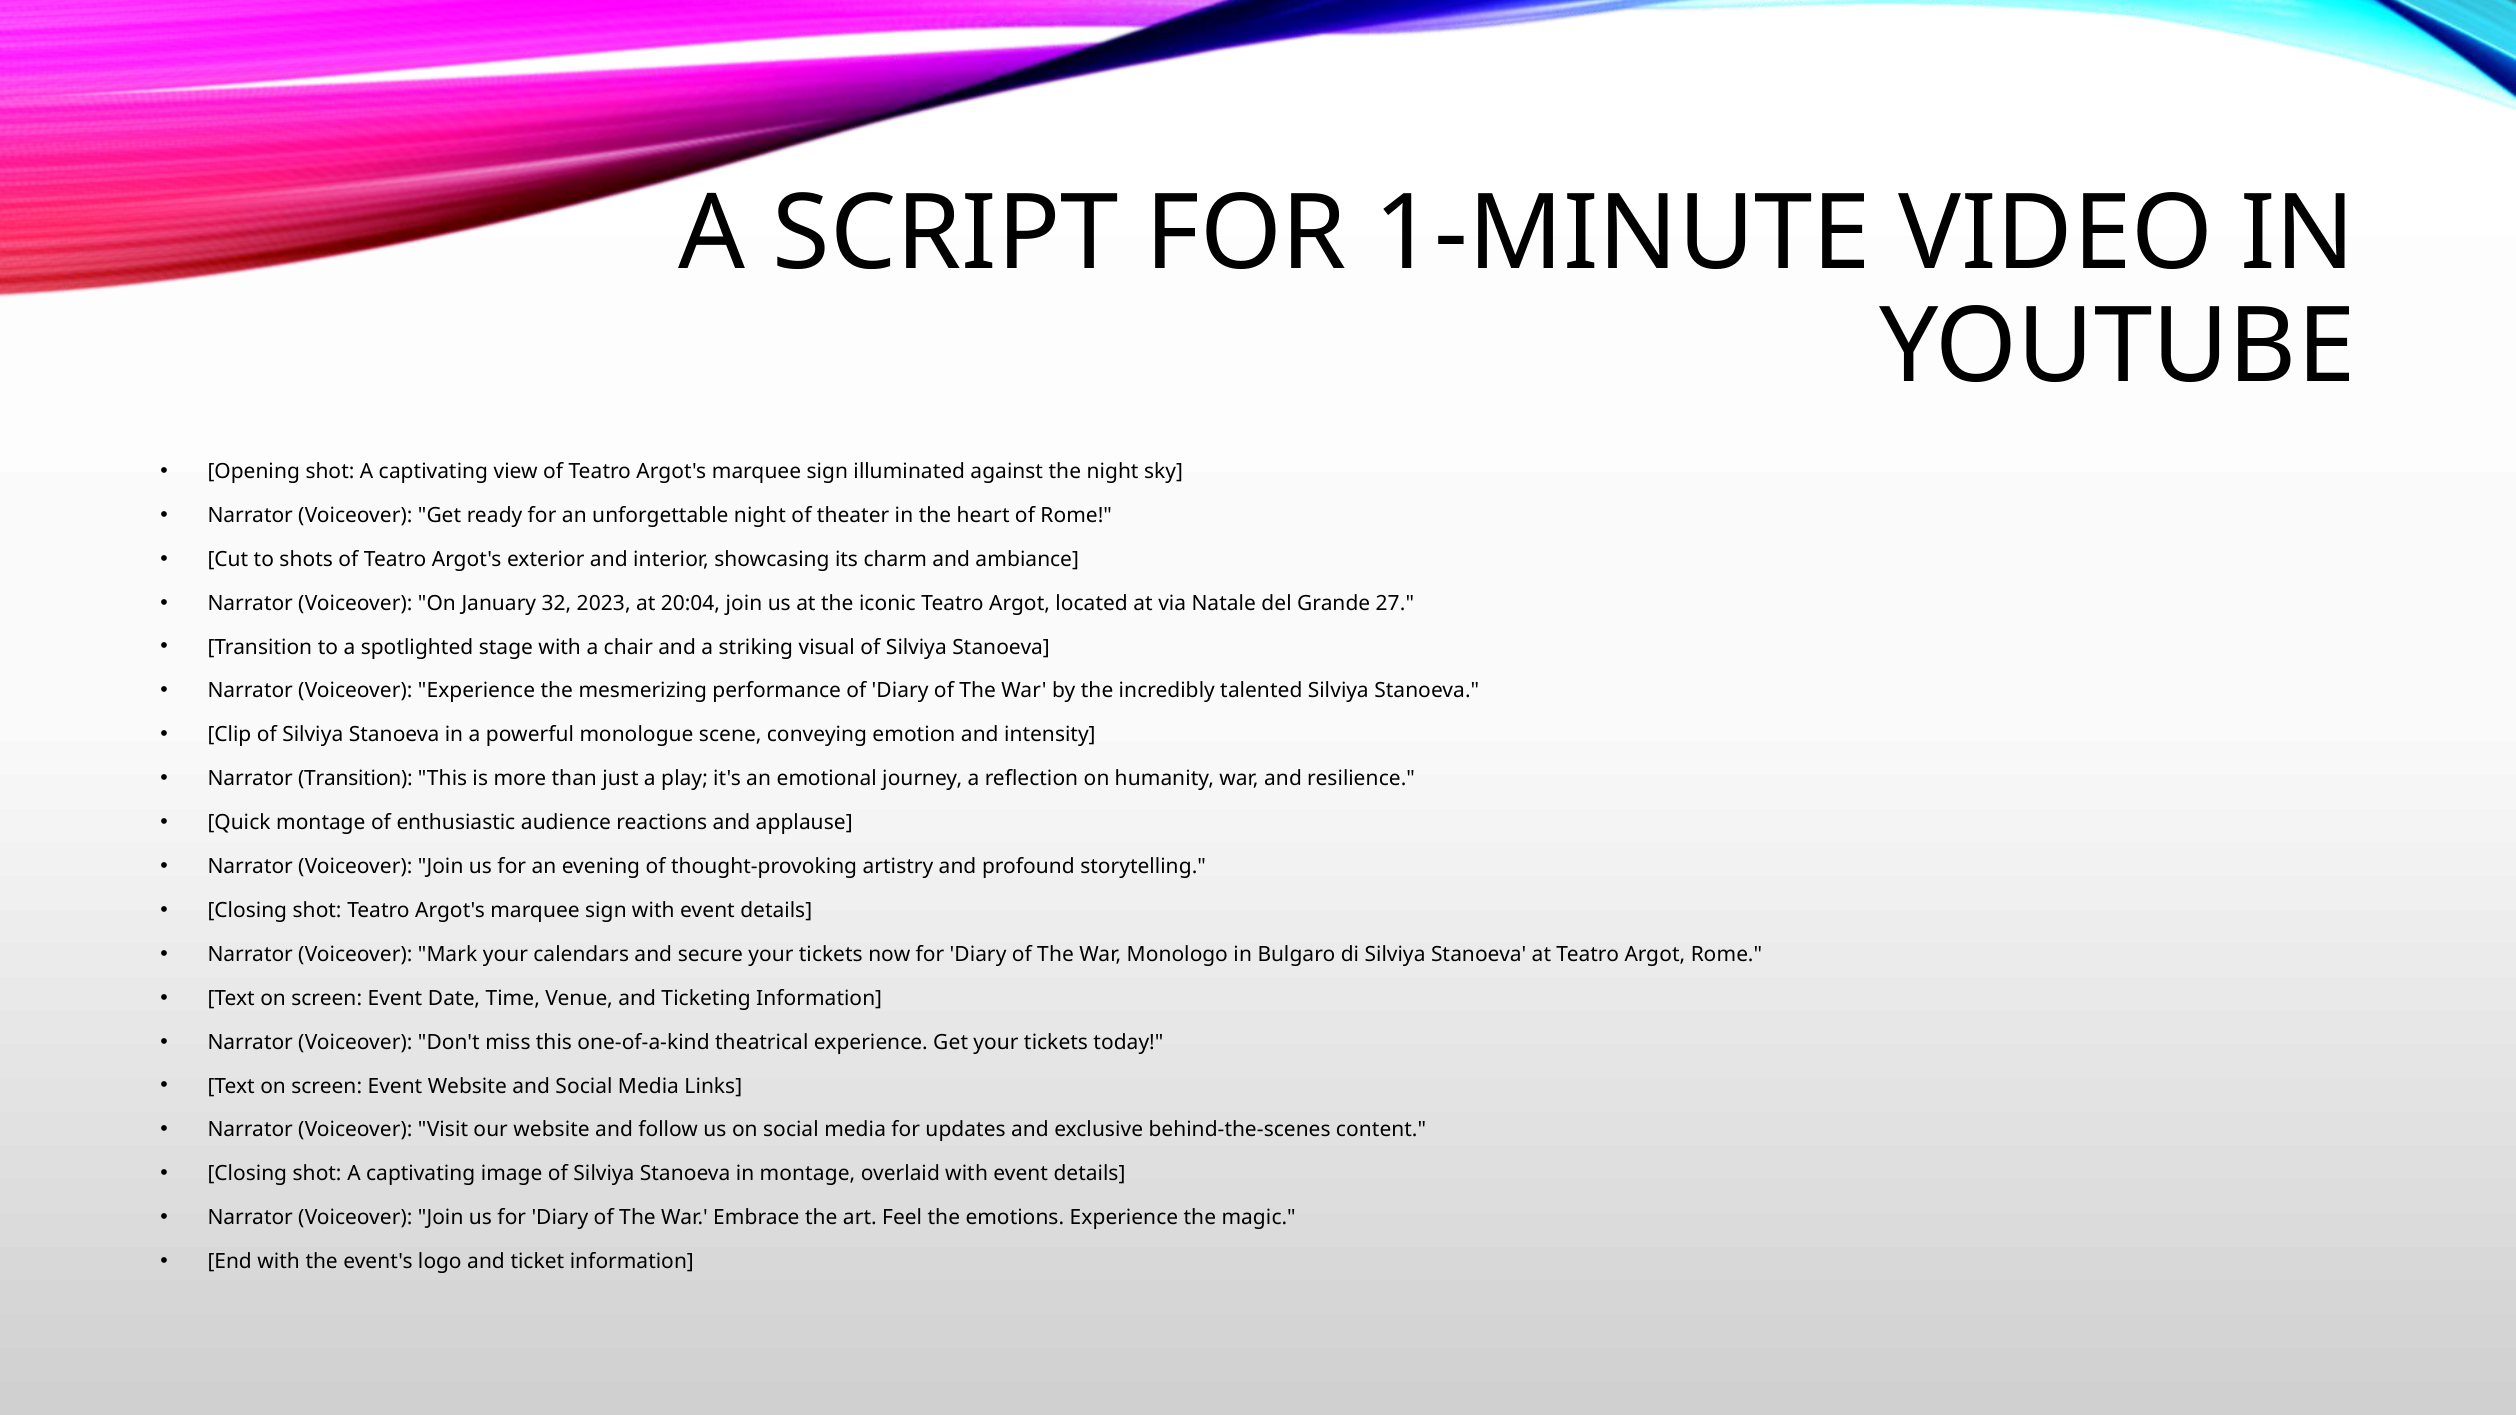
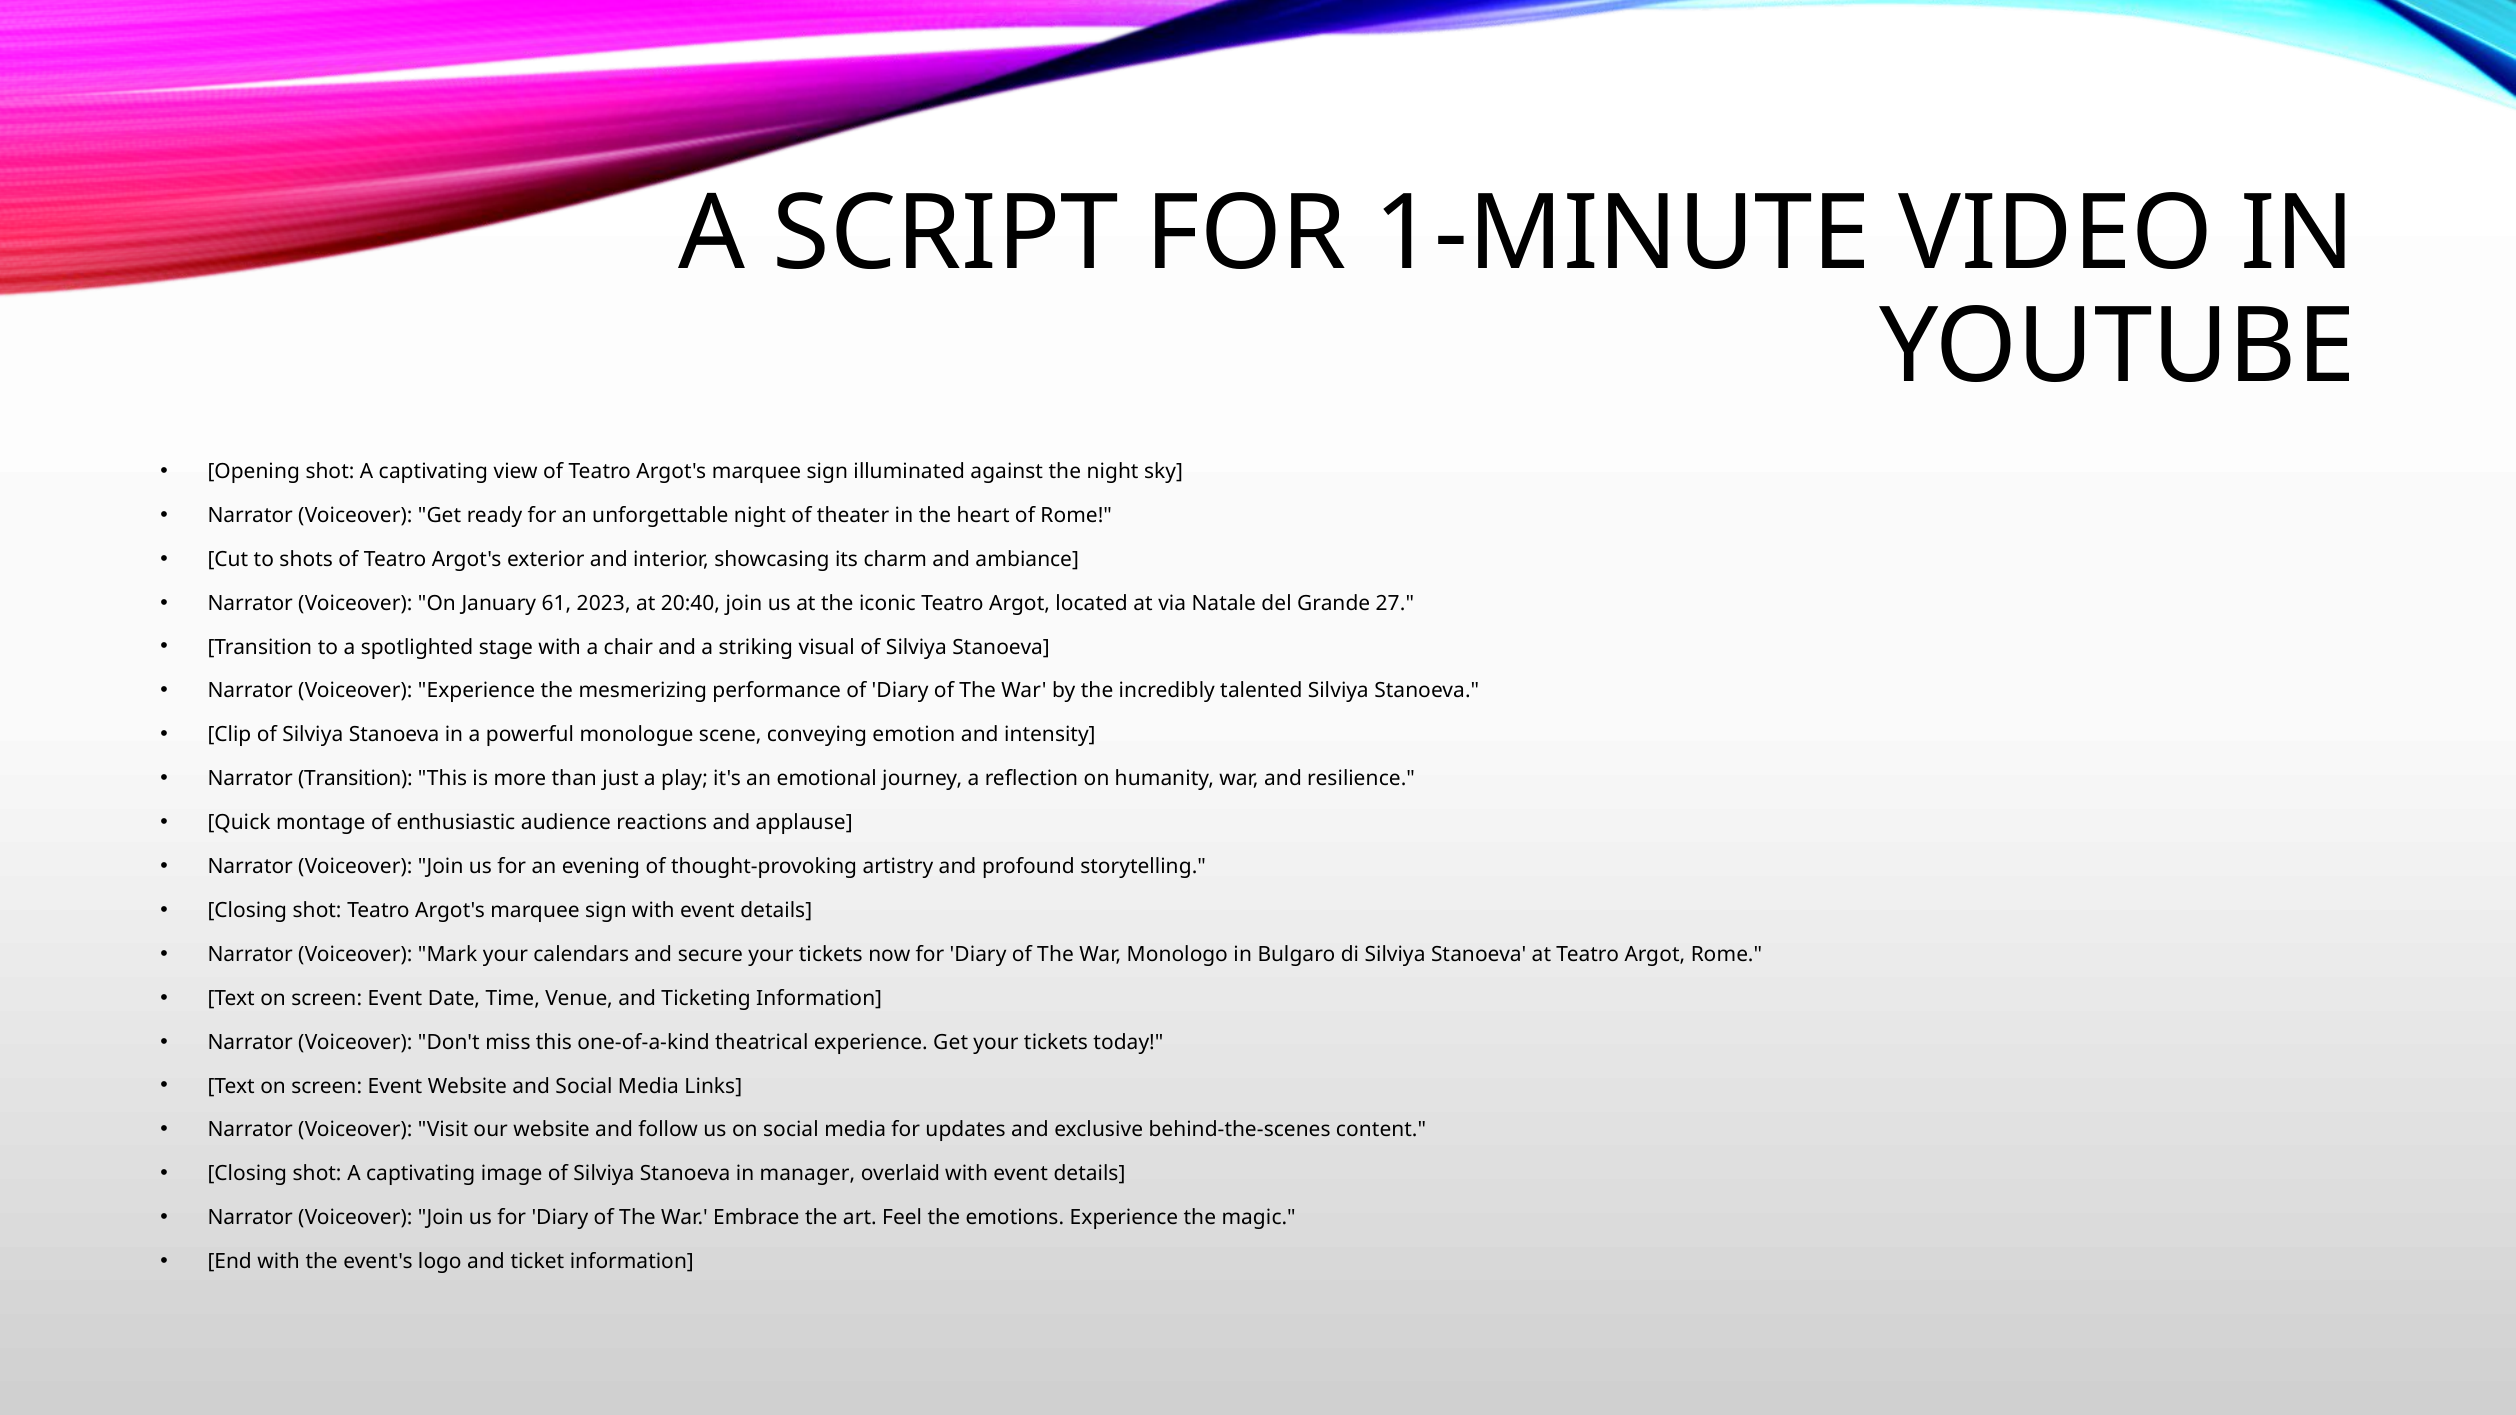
32: 32 -> 61 (556, 603)
20:04: 20:04 -> 20:40 (690, 603)
in montage: montage -> manager (808, 1174)
